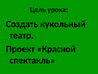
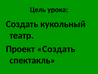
Проект Красной: Красной -> Создать (56, 49)
